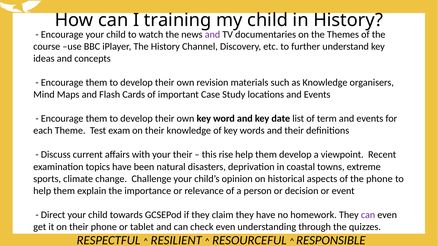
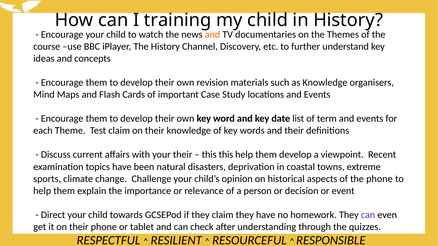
and colour: purple -> orange (212, 35)
Test exam: exam -> claim (119, 131)
this rise: rise -> this (226, 155)
check even: even -> after (226, 227)
